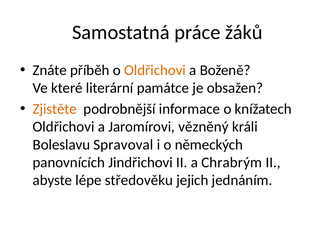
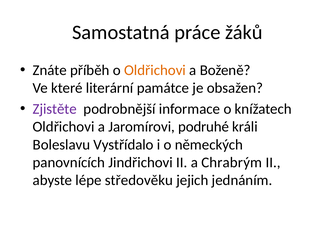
Zjistěte colour: orange -> purple (55, 109)
vězněný: vězněný -> podruhé (204, 127)
Spravoval: Spravoval -> Vystřídalo (123, 145)
